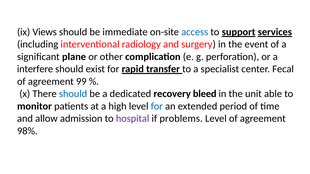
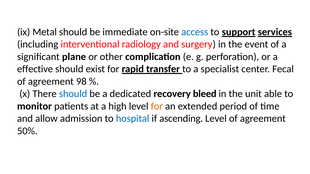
Views: Views -> Metal (45, 32)
interfere: interfere -> effective (35, 69)
99: 99 -> 98 (81, 82)
for colour: blue -> orange (157, 106)
hospital colour: purple -> blue (133, 119)
problems: problems -> ascending (181, 119)
98%: 98% -> 50% (27, 131)
